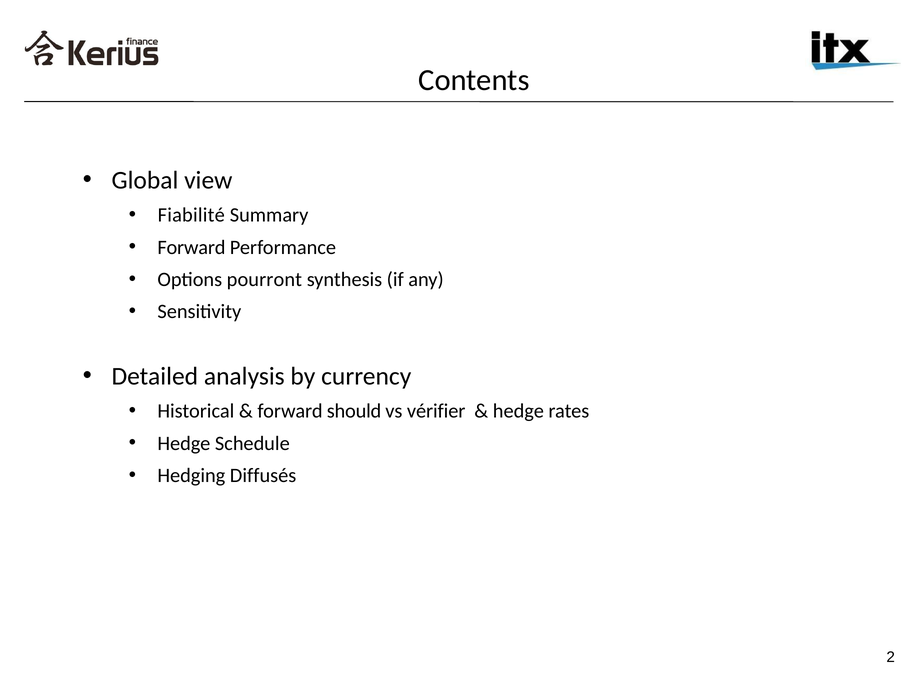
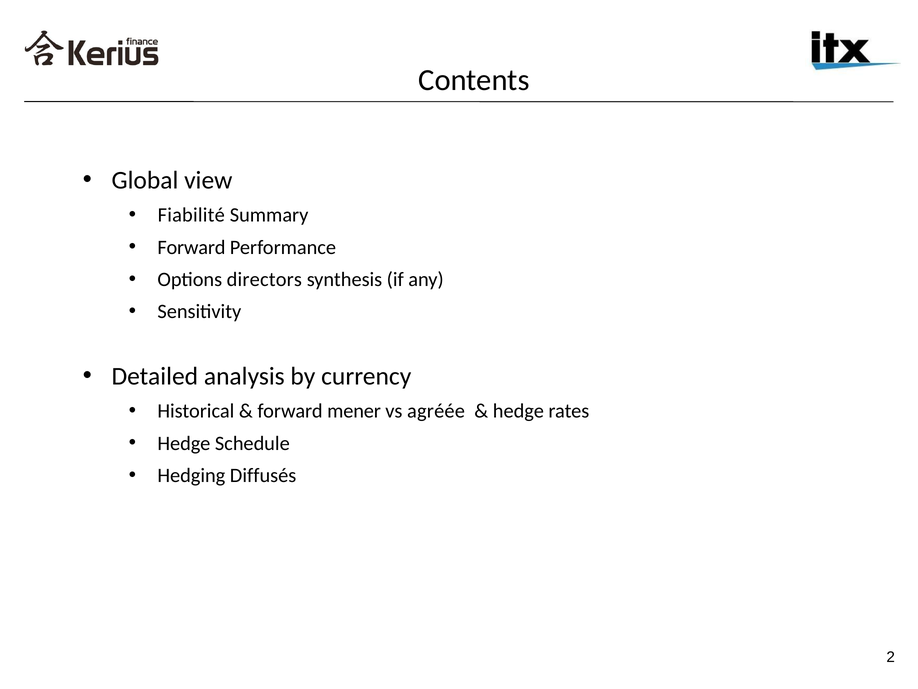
pourront: pourront -> directors (264, 279)
should: should -> mener (354, 411)
vérifier: vérifier -> agréée (436, 411)
